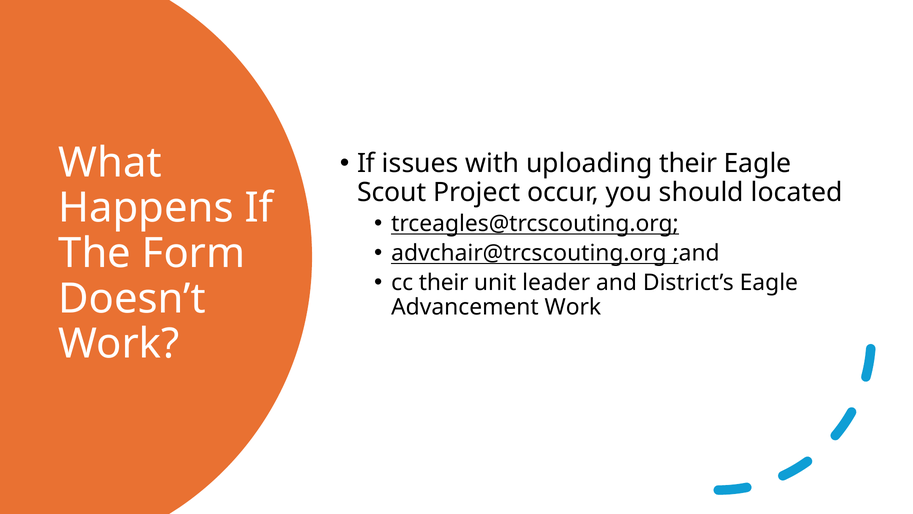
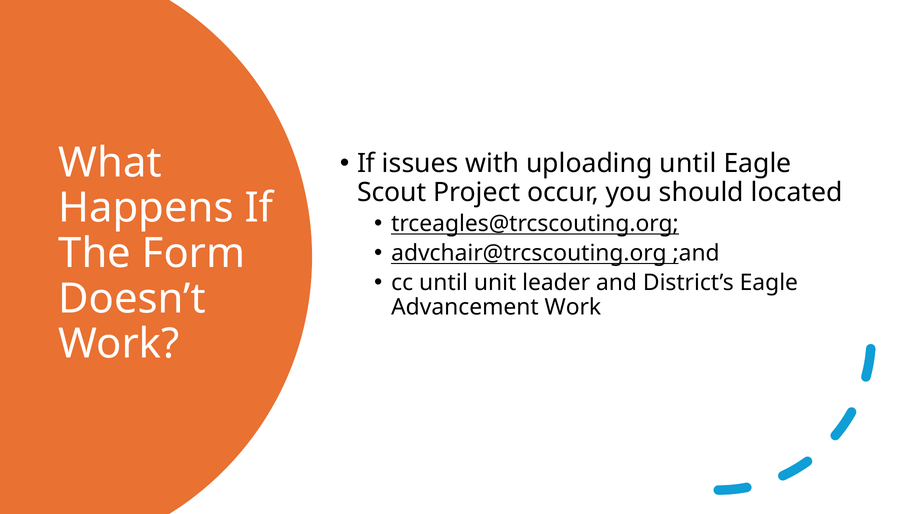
uploading their: their -> until (688, 163)
cc their: their -> until (444, 282)
